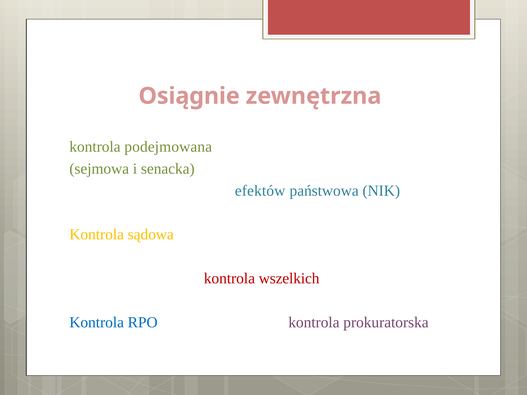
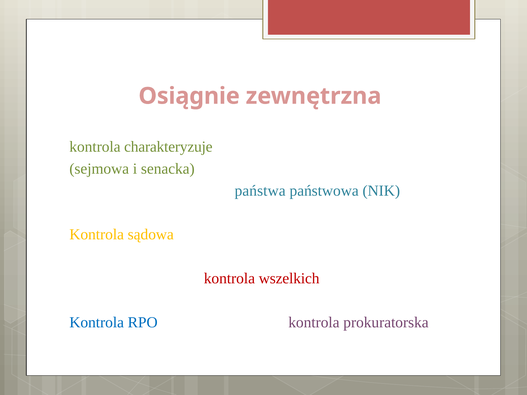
podejmowana: podejmowana -> charakteryzuje (168, 147)
efektów: efektów -> państwa (260, 191)
